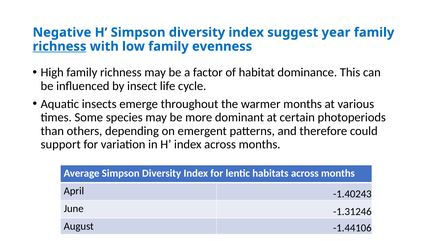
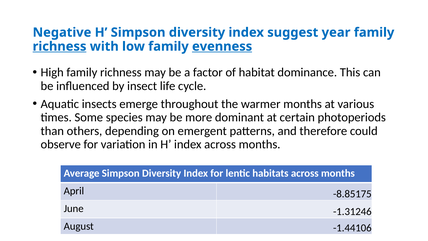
evenness underline: none -> present (222, 46)
support: support -> observe (61, 144)
-1.40243: -1.40243 -> -8.85175 (352, 194)
